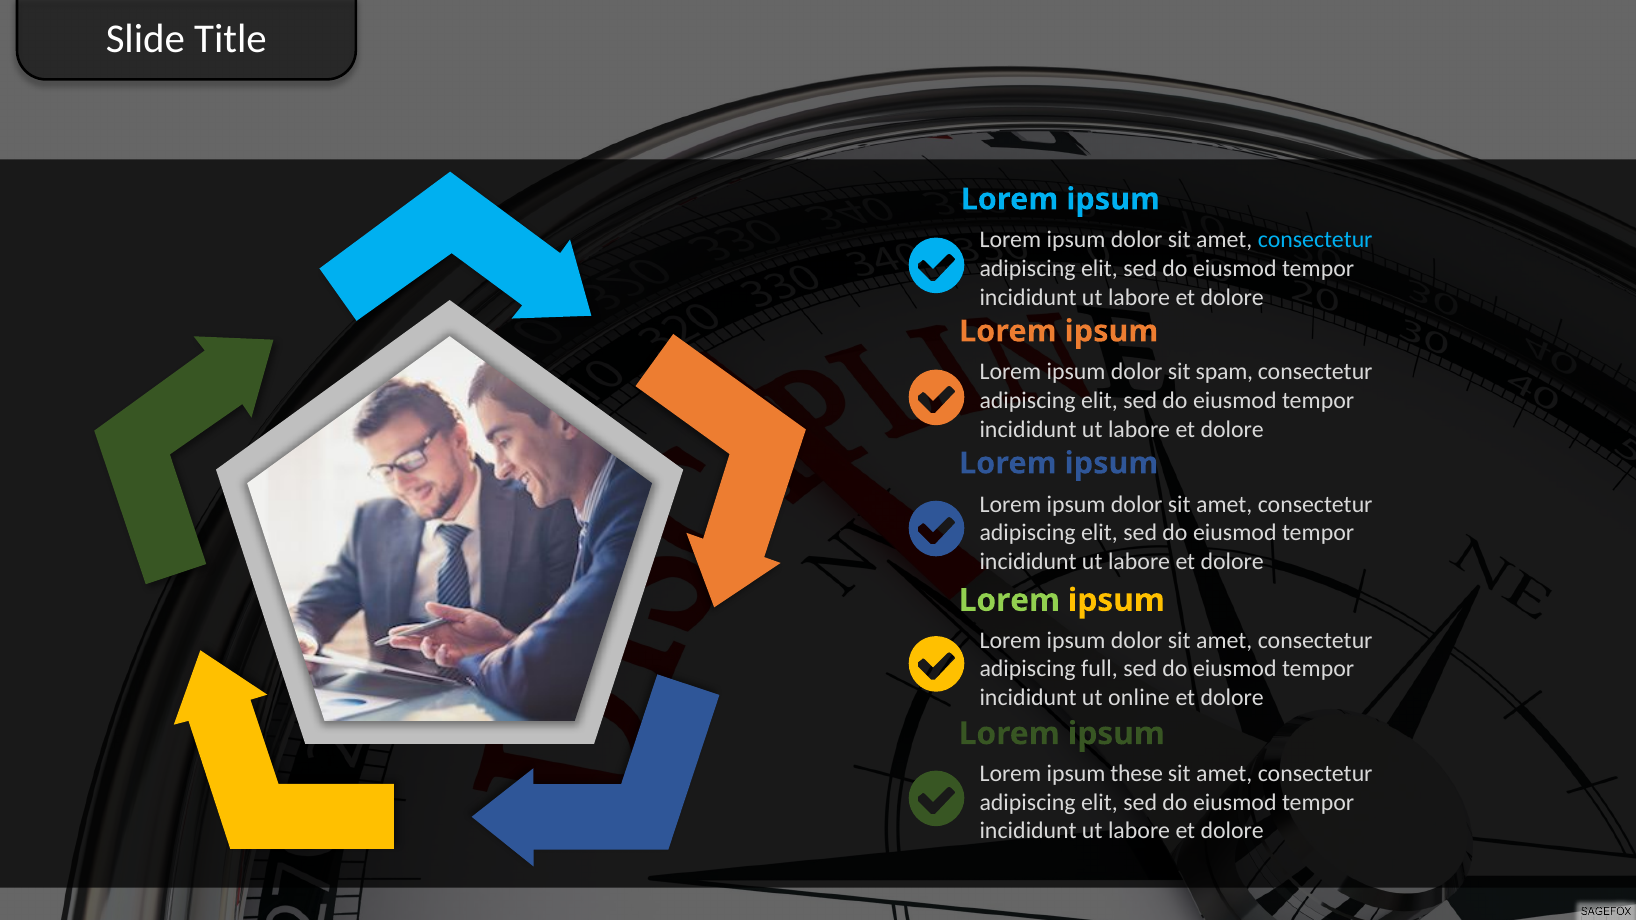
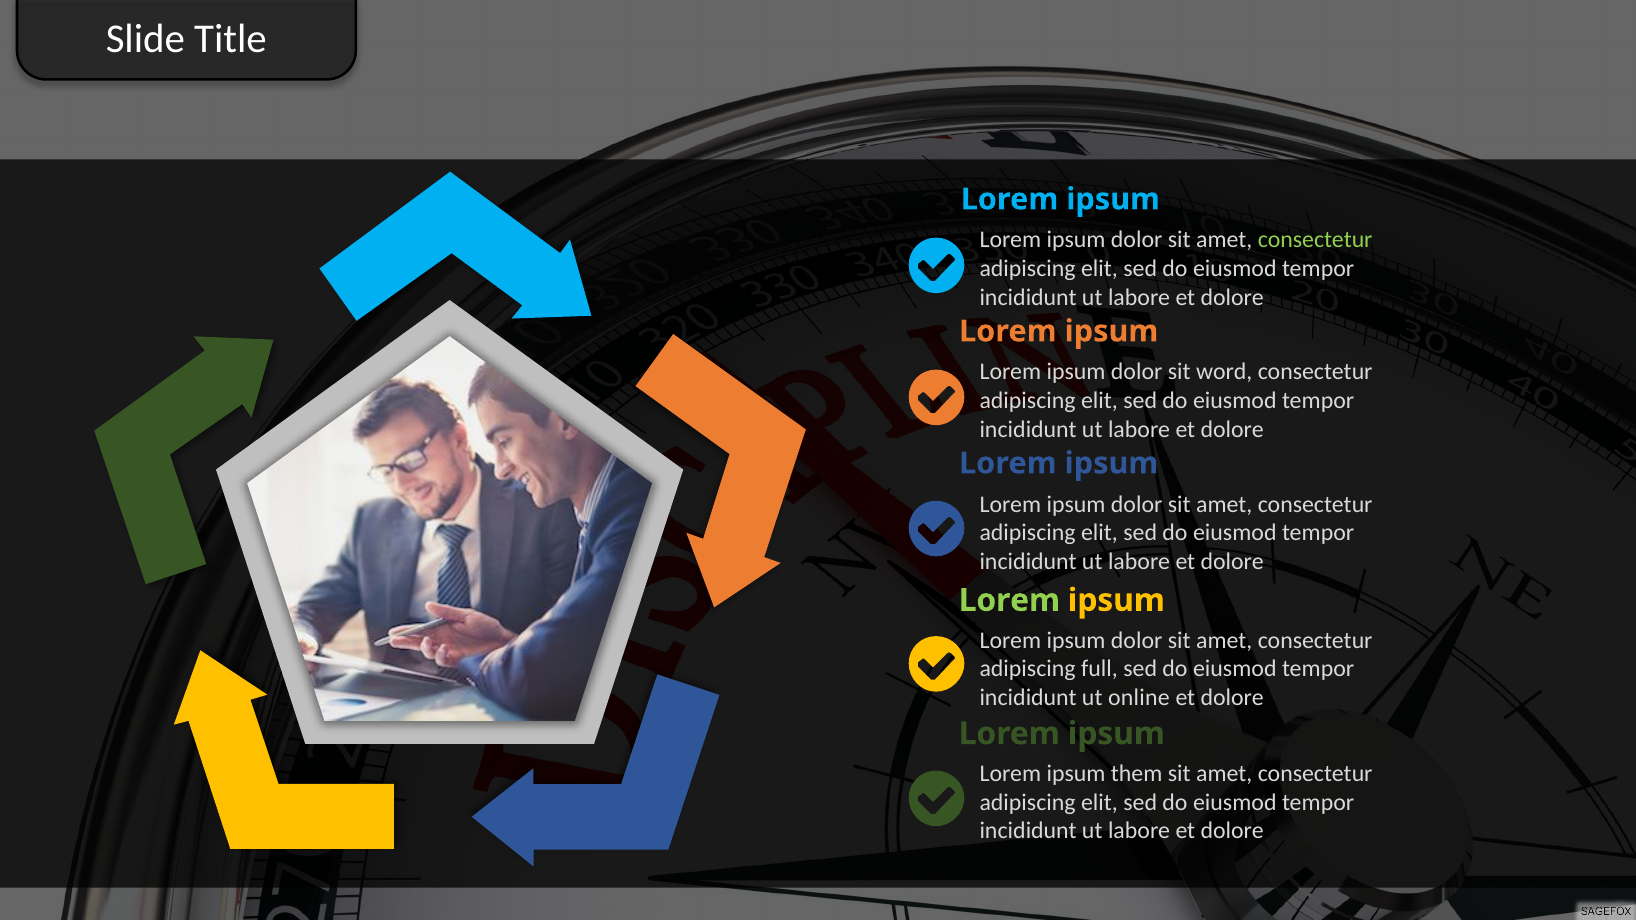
consectetur colour: light blue -> light green (1315, 240)
spam: spam -> word (1224, 372)
these: these -> them (1137, 774)
